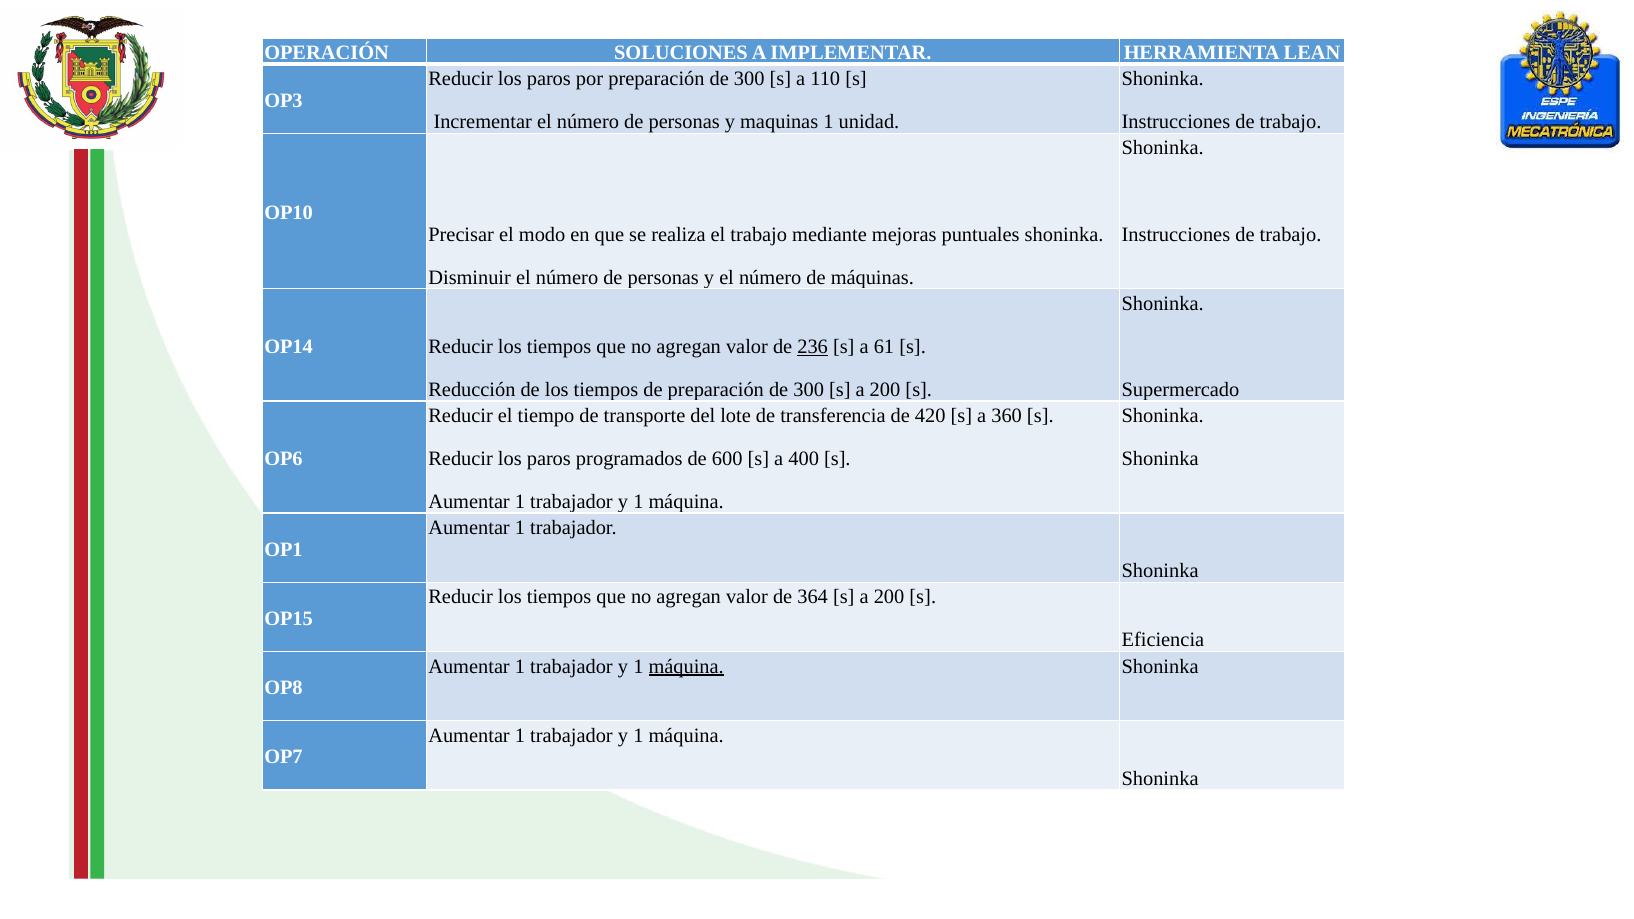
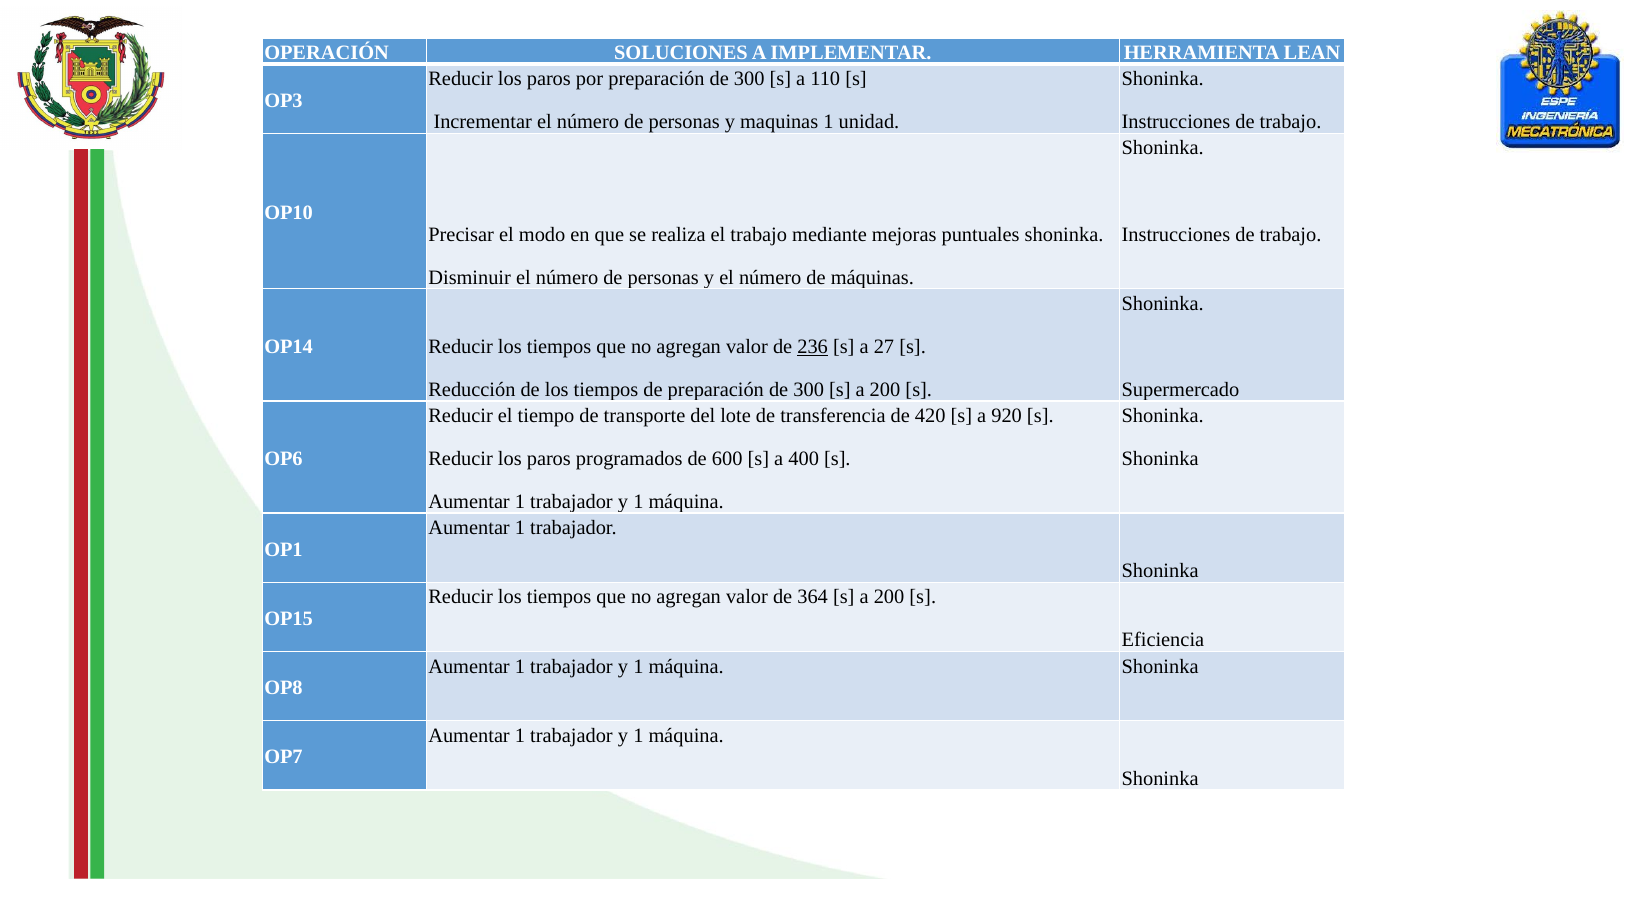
61: 61 -> 27 (884, 347)
360: 360 -> 920 (1007, 416)
máquina underline: present -> none (686, 666)
